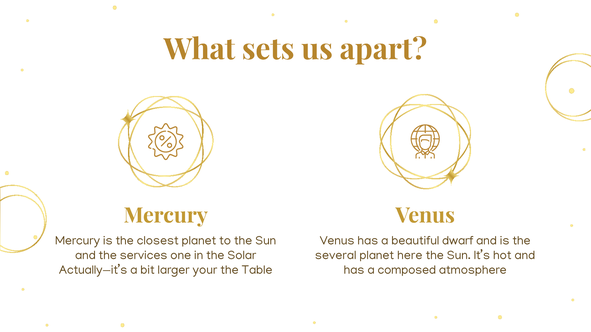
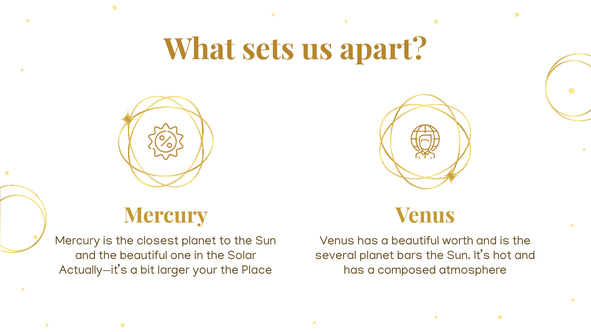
dwarf: dwarf -> worth (458, 241)
the services: services -> beautiful (144, 255)
here: here -> bars (410, 255)
Table: Table -> Place (257, 270)
